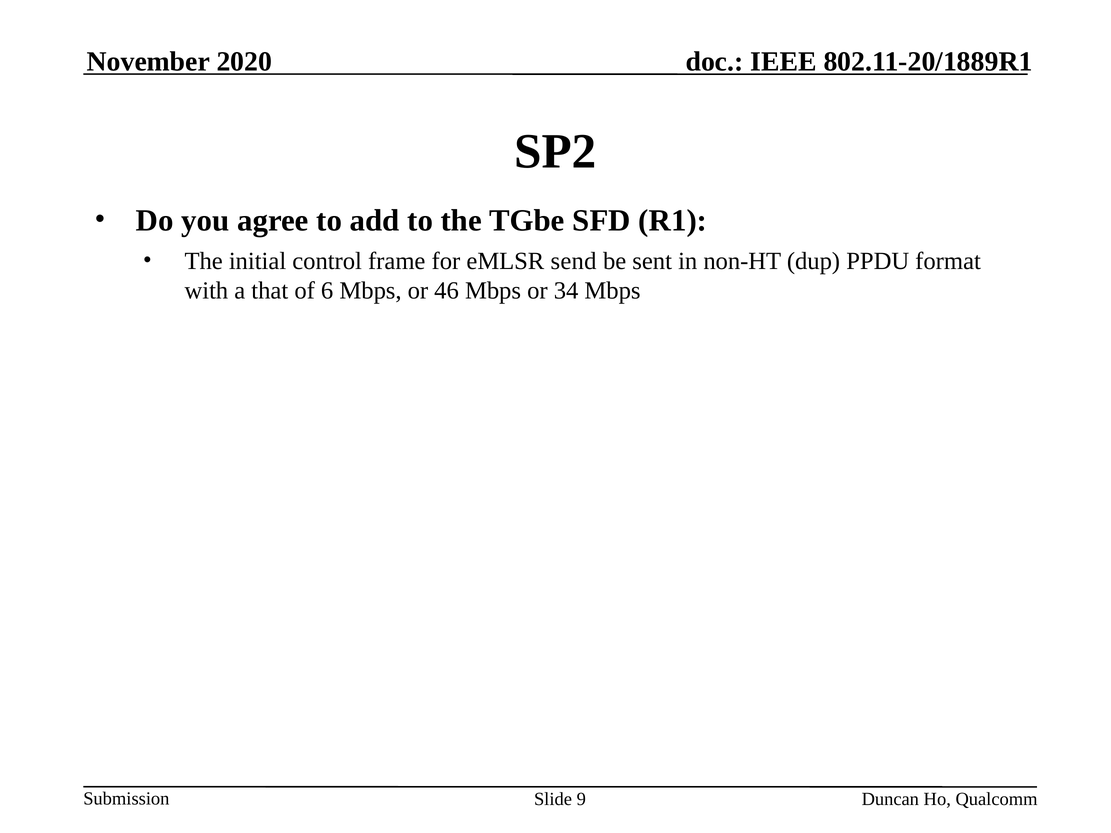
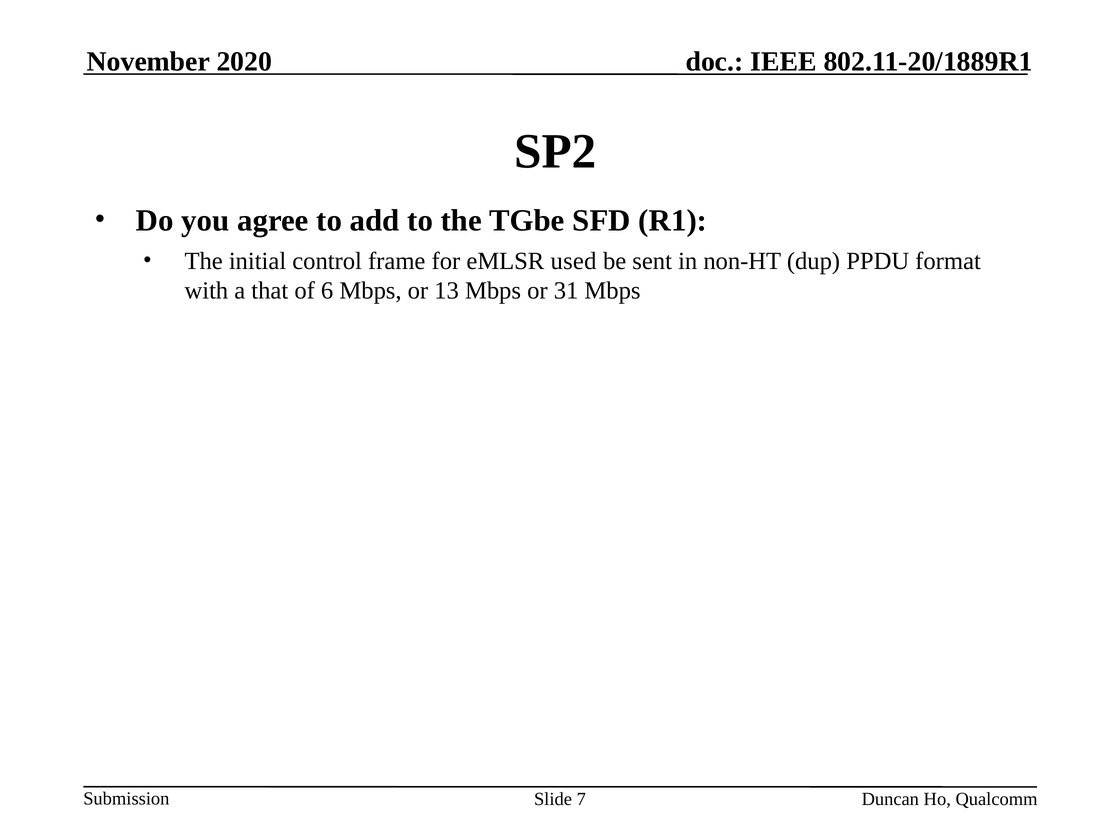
send: send -> used (574, 261)
46: 46 -> 13 (447, 291)
34: 34 -> 31 (566, 291)
9: 9 -> 7 (581, 799)
